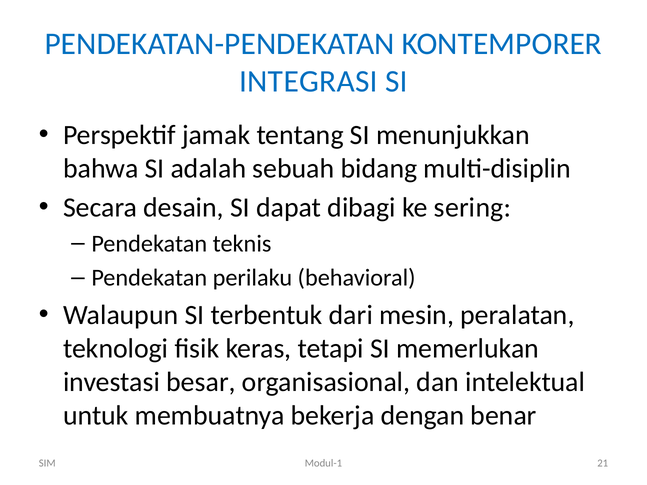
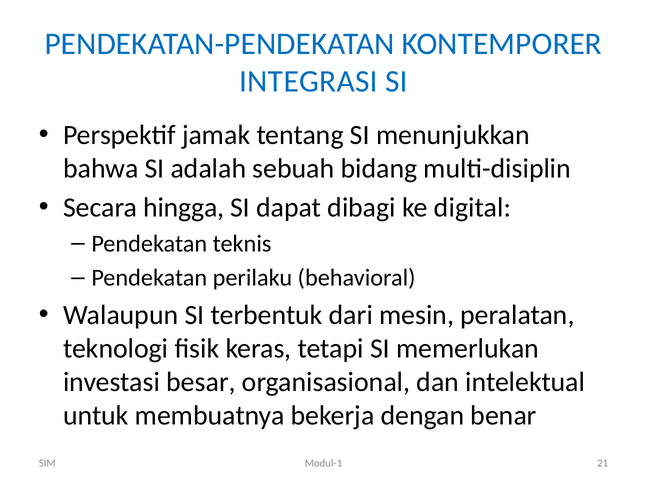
desain: desain -> hingga (184, 208)
sering: sering -> digital (473, 208)
